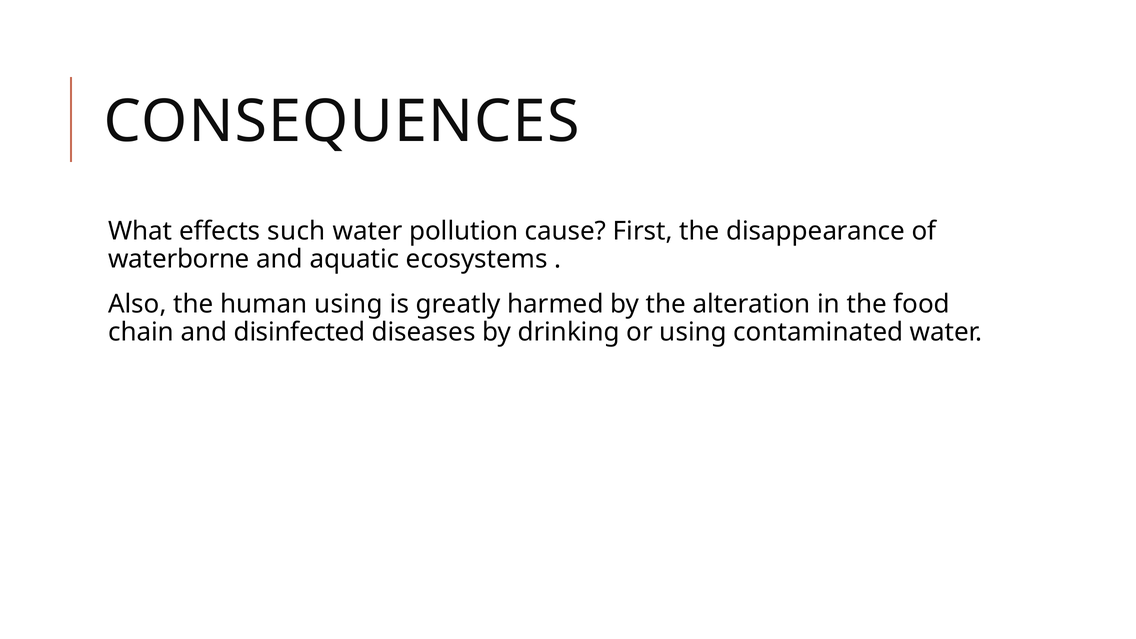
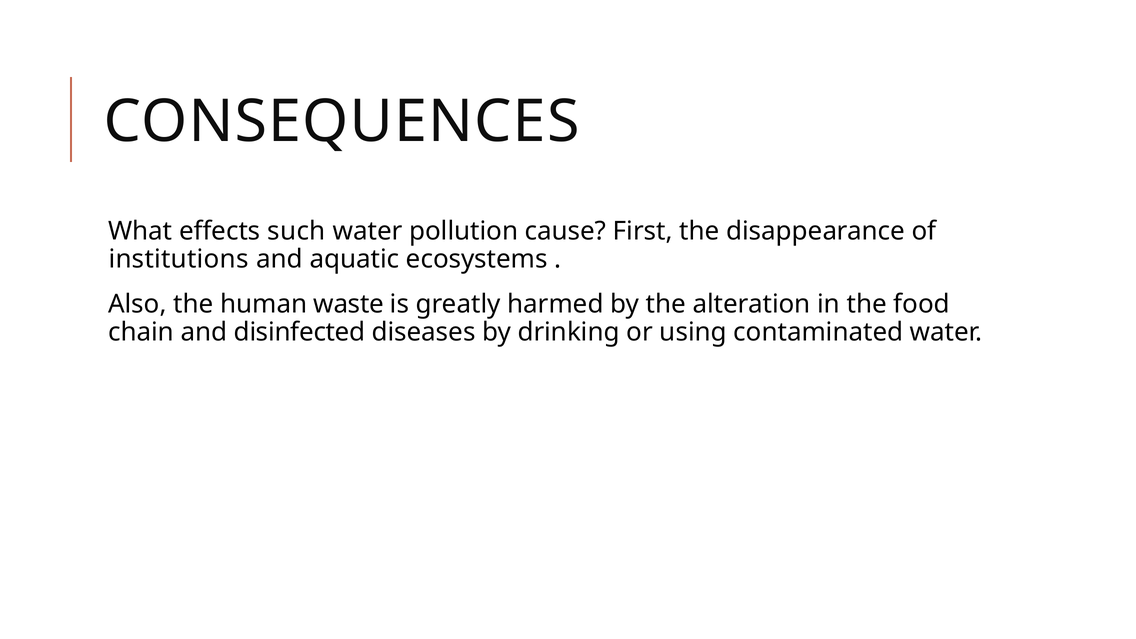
waterborne: waterborne -> institutions (179, 259)
human using: using -> waste (349, 304)
